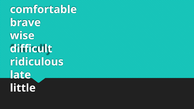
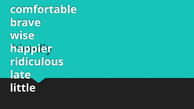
difficult: difficult -> happier (31, 49)
